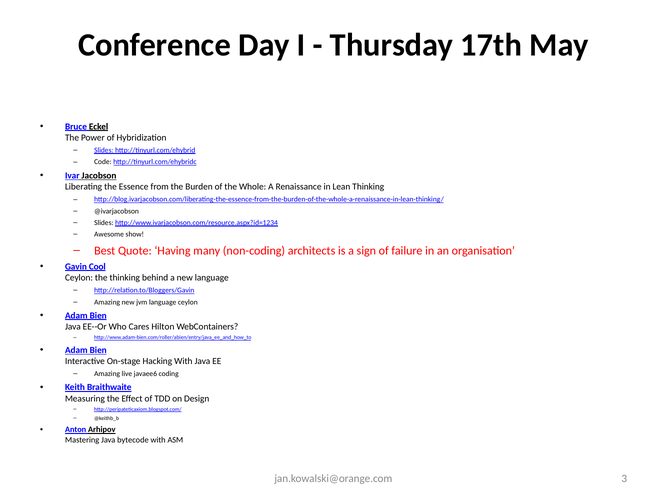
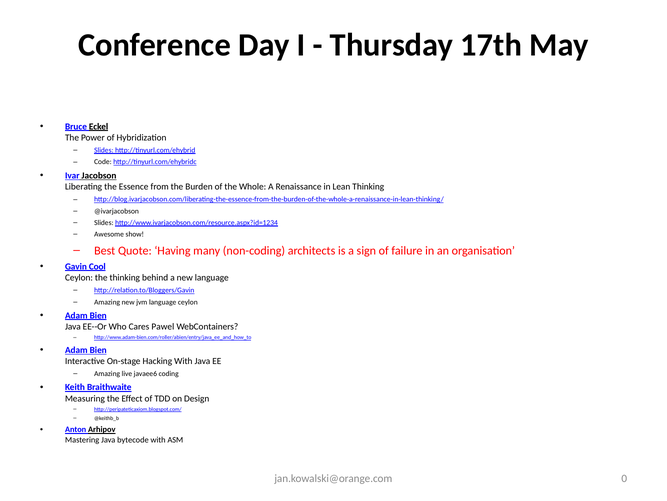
Hilton: Hilton -> Pawel (163, 326)
3: 3 -> 0 (624, 478)
